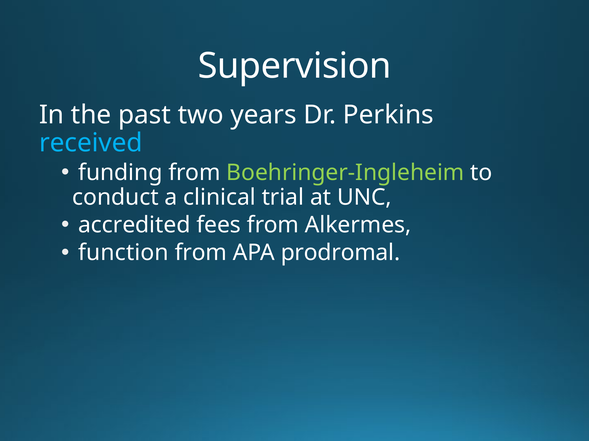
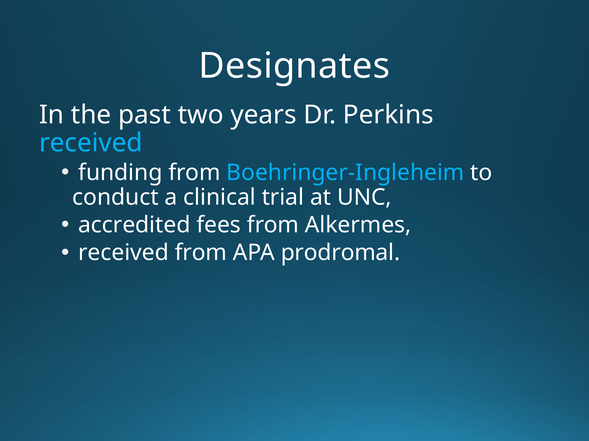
Supervision: Supervision -> Designates (294, 66)
Boehringer-Ingleheim colour: light green -> light blue (345, 173)
function: function -> received (124, 253)
